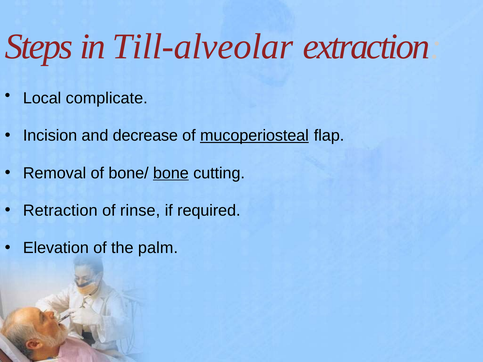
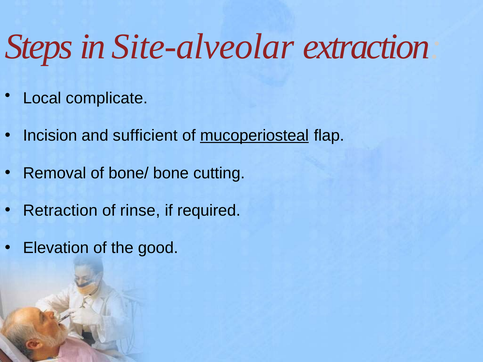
Till-alveolar: Till-alveolar -> Site-alveolar (203, 47)
decrease: decrease -> sufficient (145, 136)
bone underline: present -> none (171, 173)
palm: palm -> good (158, 248)
